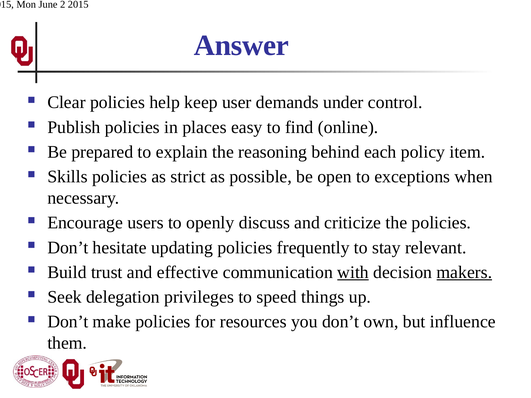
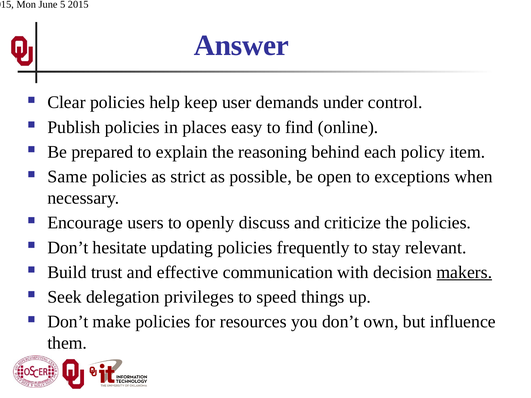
2: 2 -> 5 (63, 4)
Skills: Skills -> Same (67, 177)
with underline: present -> none (353, 272)
